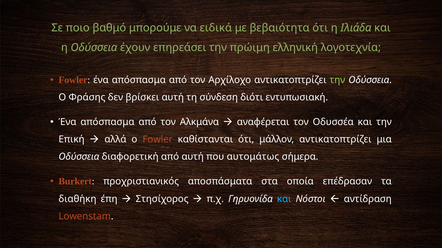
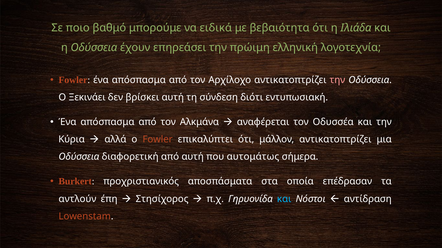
την colour: light green -> pink (337, 80)
Φράσης: Φράσης -> Ξεκινάει (87, 98)
Επική: Επική -> Κύρια (72, 140)
καθίστανται: καθίστανται -> επικαλύπτει (205, 140)
διαθήκη: διαθήκη -> αντλούν (77, 199)
